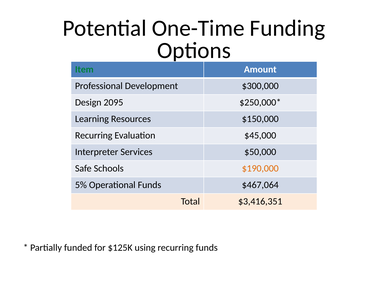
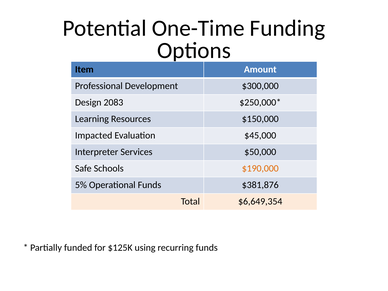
Item colour: green -> black (84, 69)
2095: 2095 -> 2083 (113, 102)
Recurring: Recurring -> Impacted (94, 135)
$467,064: $467,064 -> $381,876 (260, 185)
$3,416,351: $3,416,351 -> $6,649,354 (260, 202)
